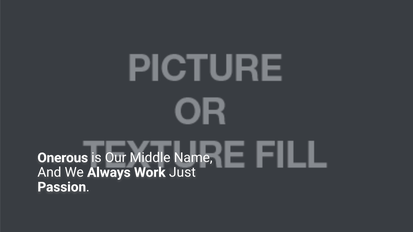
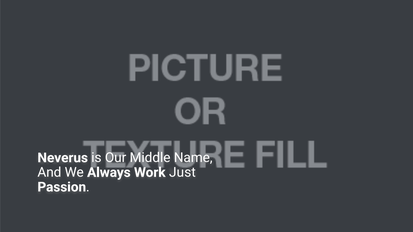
Onerous: Onerous -> Neverus (63, 158)
